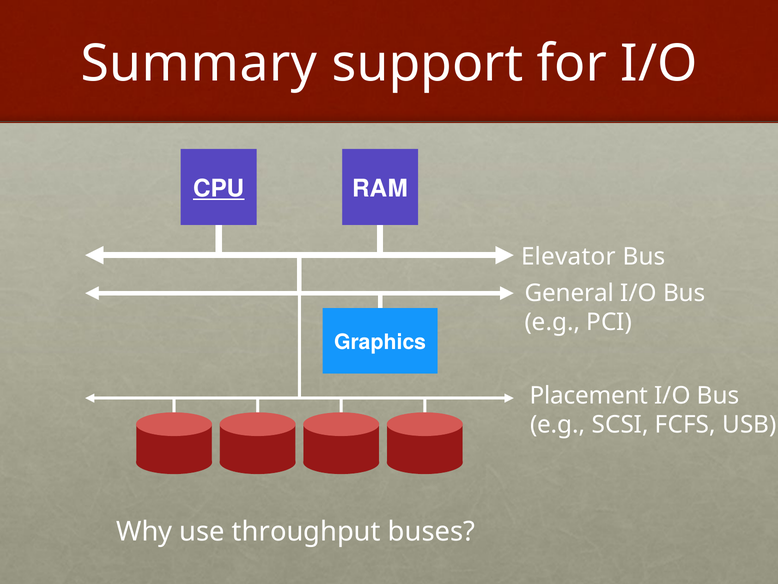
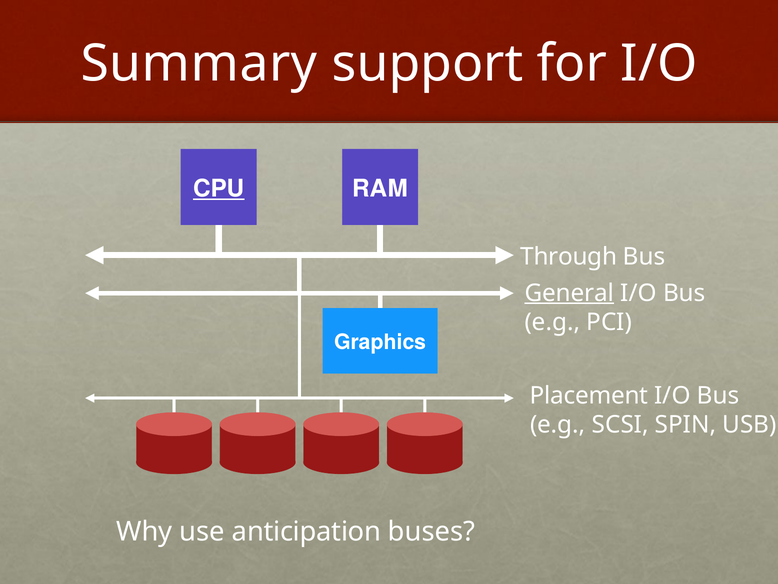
Elevator: Elevator -> Through (569, 257)
General underline: none -> present (569, 293)
FCFS: FCFS -> SPIN (685, 424)
throughput: throughput -> anticipation (306, 531)
